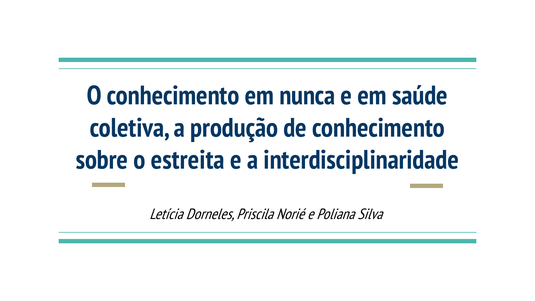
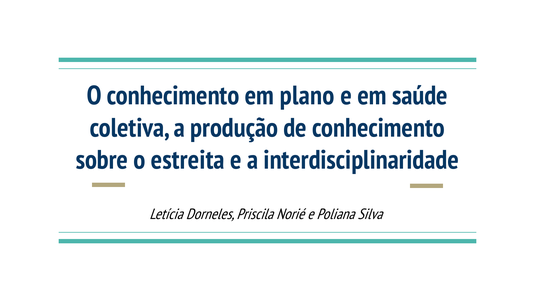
nunca: nunca -> plano (307, 96)
